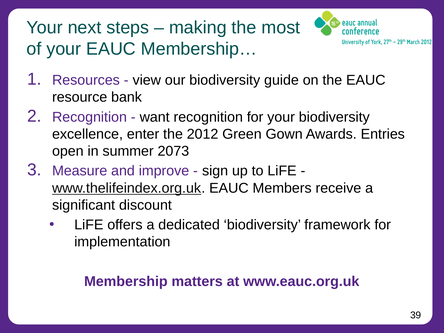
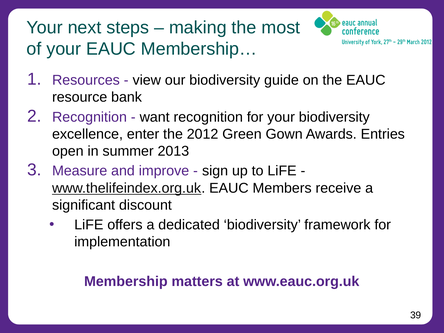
2073: 2073 -> 2013 (173, 151)
